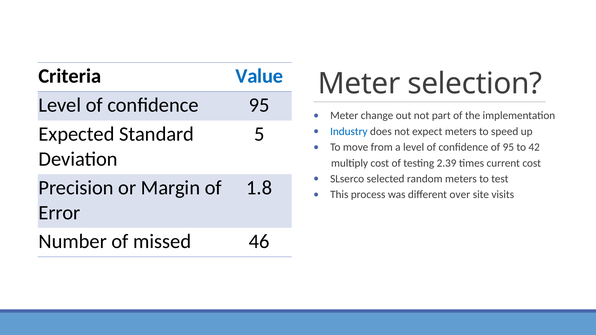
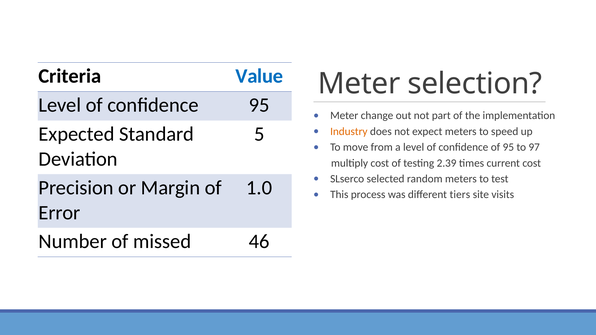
Industry colour: blue -> orange (349, 132)
42: 42 -> 97 (534, 147)
1.8: 1.8 -> 1.0 (259, 188)
over: over -> tiers (460, 195)
